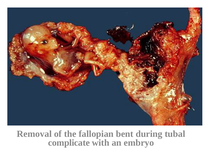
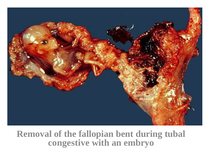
complicate: complicate -> congestive (69, 143)
